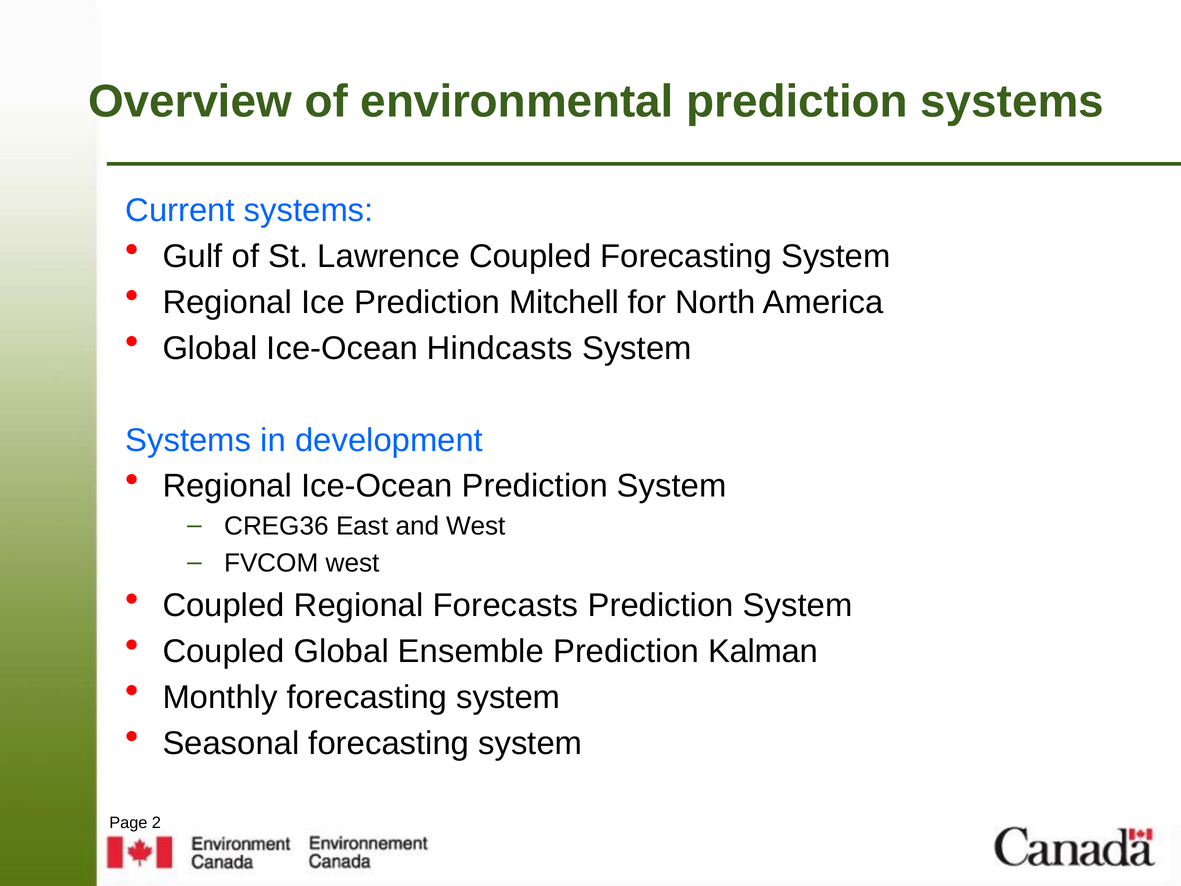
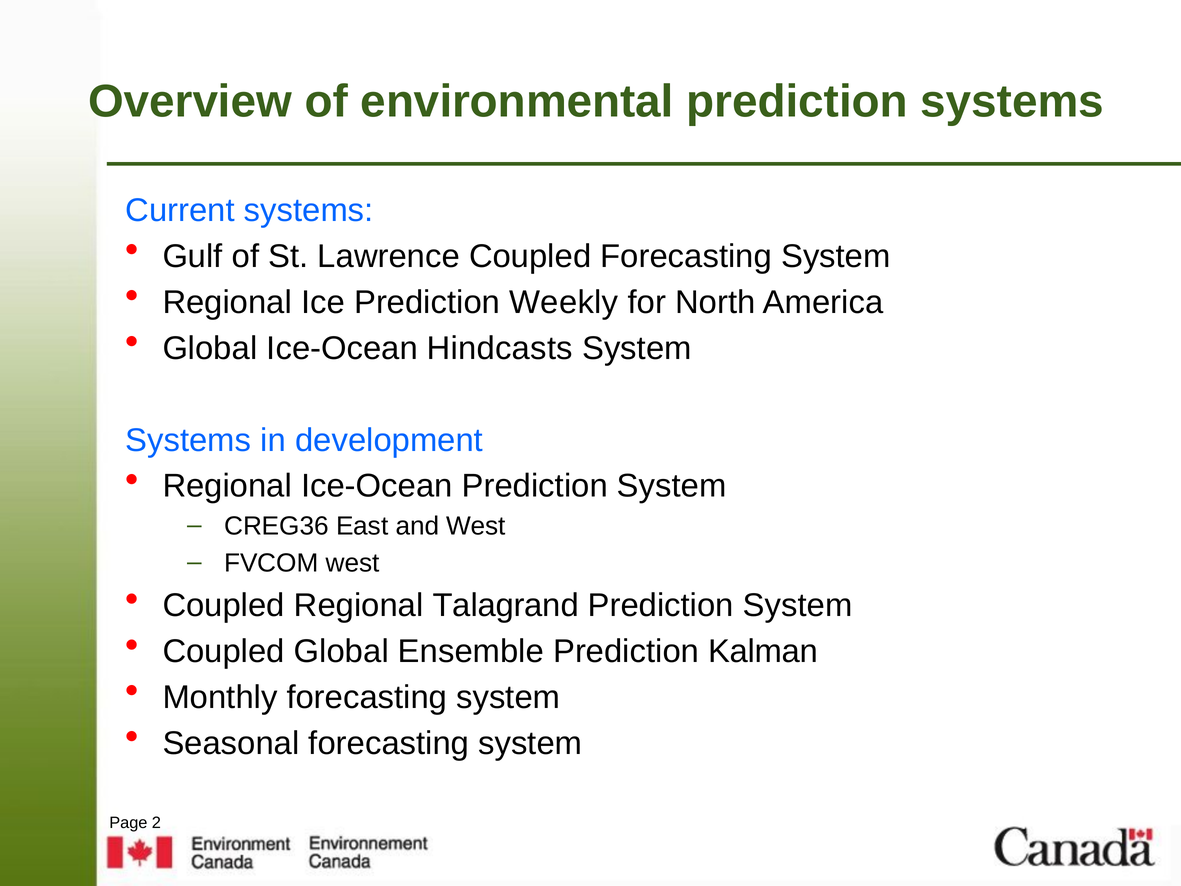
Mitchell: Mitchell -> Weekly (564, 302)
Forecasts: Forecasts -> Talagrand (506, 605)
